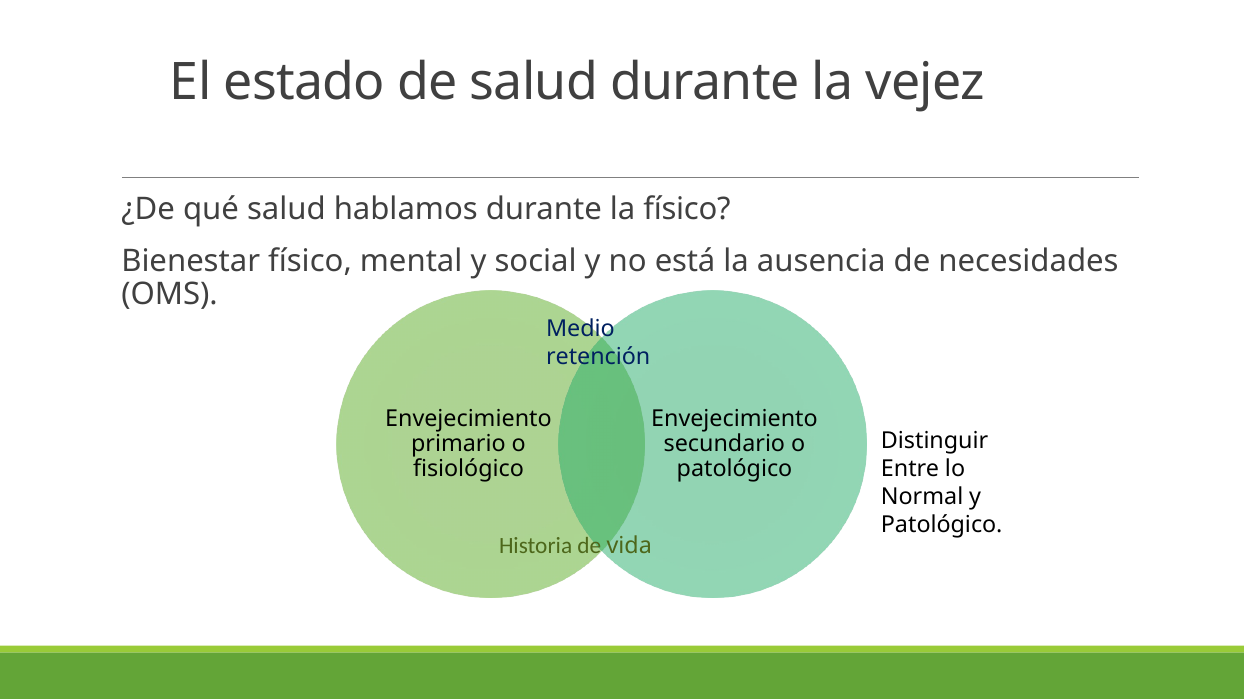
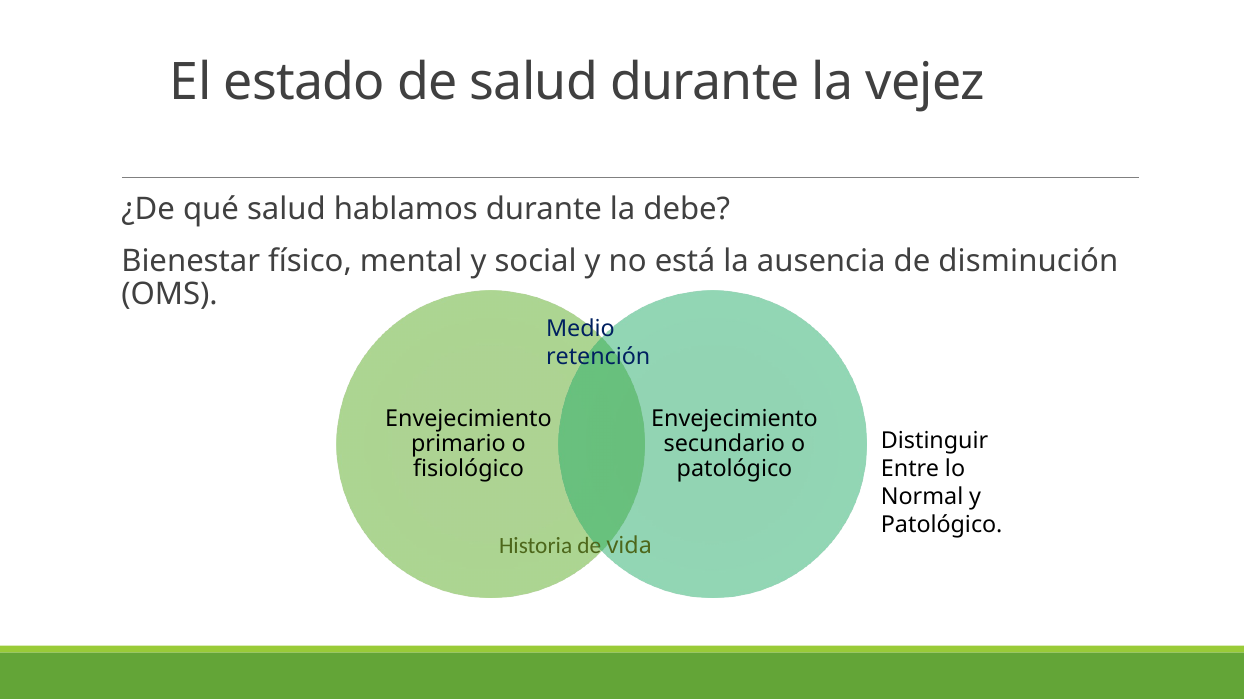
la físico: físico -> debe (687, 210)
necesidades: necesidades -> disminución (1028, 261)
